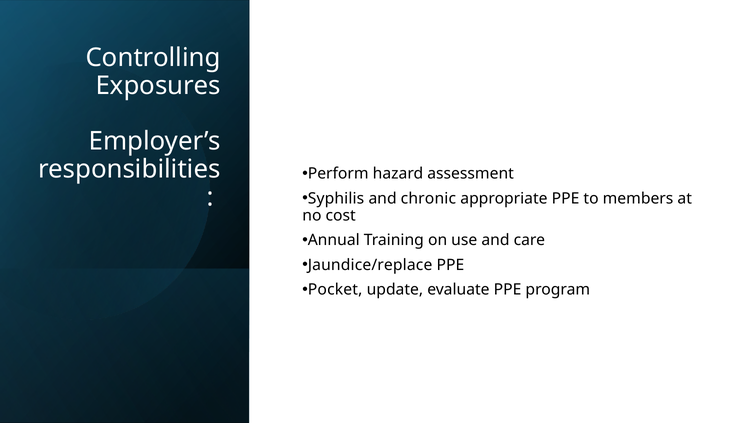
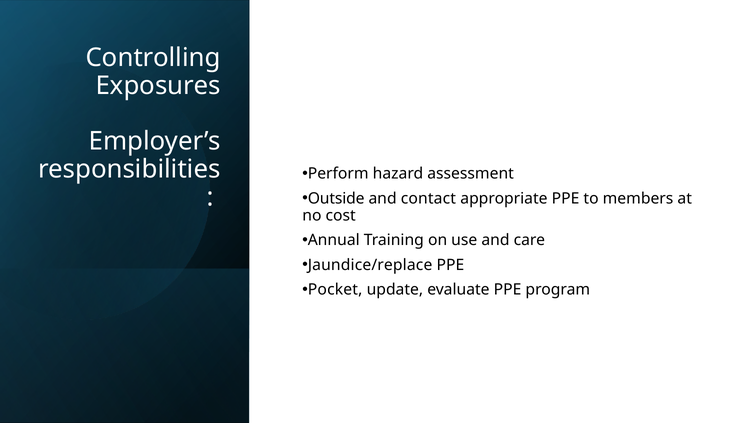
Syphilis: Syphilis -> Outside (336, 198)
chronic: chronic -> contact (428, 198)
